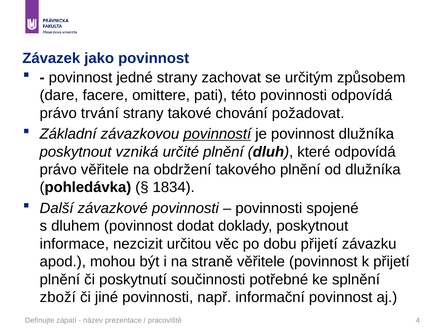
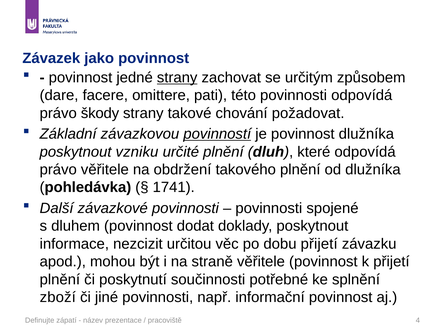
strany underline: none -> present (177, 78)
trvání: trvání -> škody (100, 113)
vzniká: vzniká -> vzniku (137, 152)
1834: 1834 -> 1741 (174, 188)
